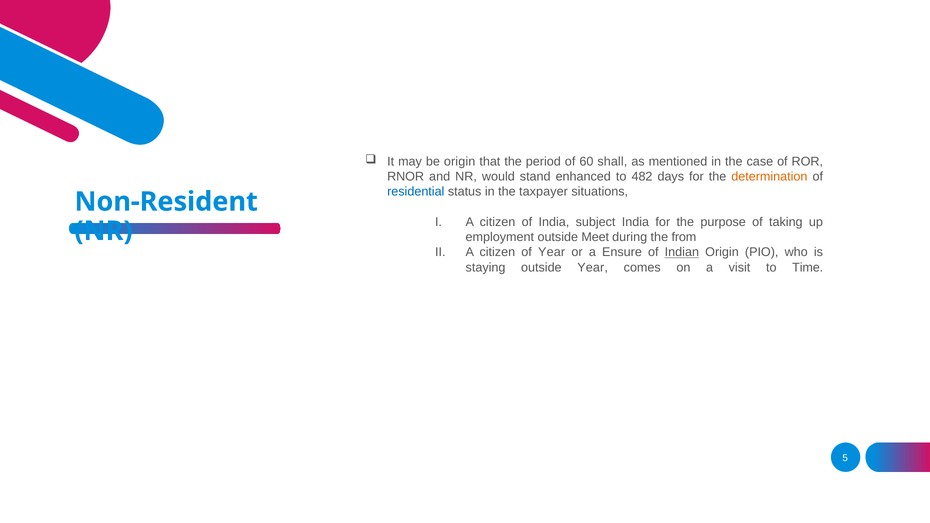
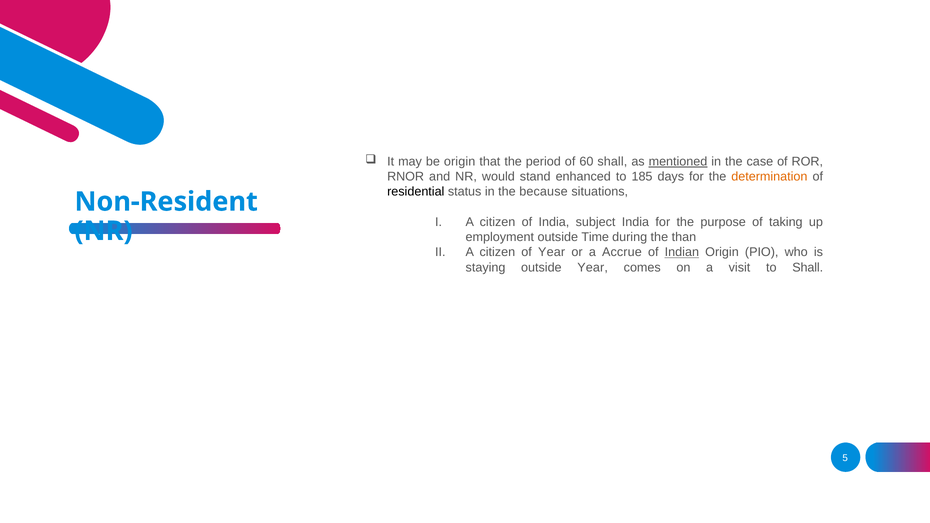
mentioned underline: none -> present (678, 162)
482: 482 -> 185 (642, 177)
residential colour: blue -> black (416, 192)
taxpayer: taxpayer -> because (543, 192)
Meet: Meet -> Time (595, 237)
from: from -> than (684, 237)
Ensure: Ensure -> Accrue (622, 252)
to Time: Time -> Shall (808, 268)
